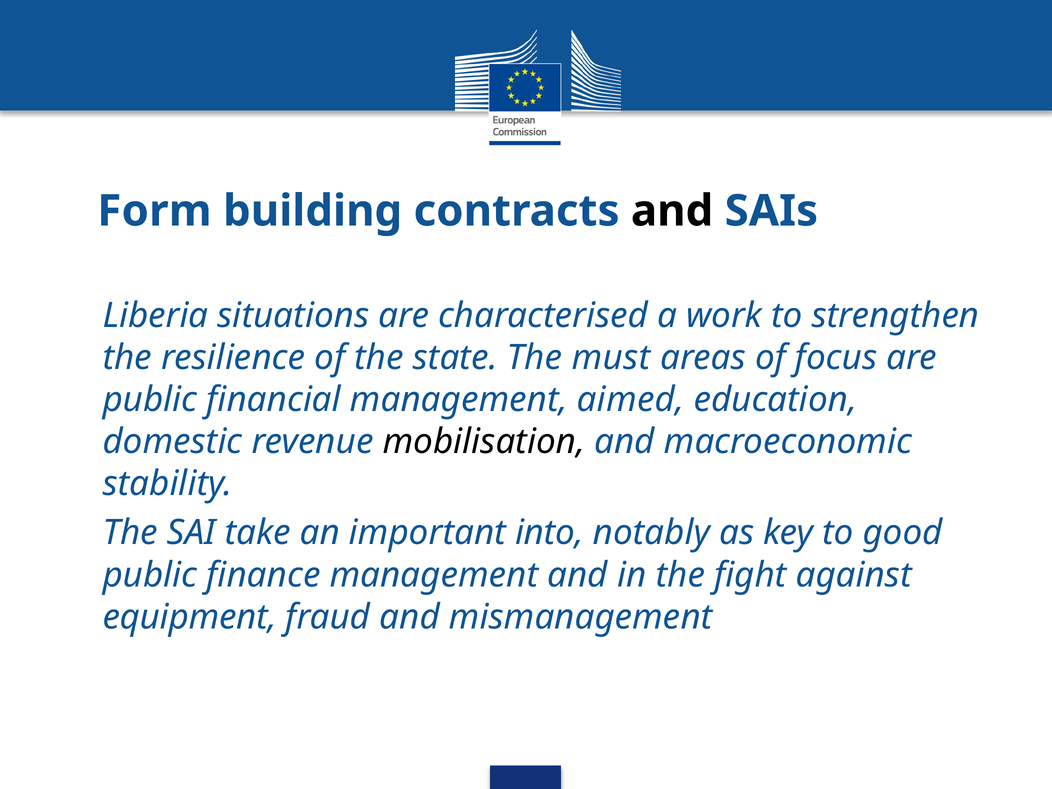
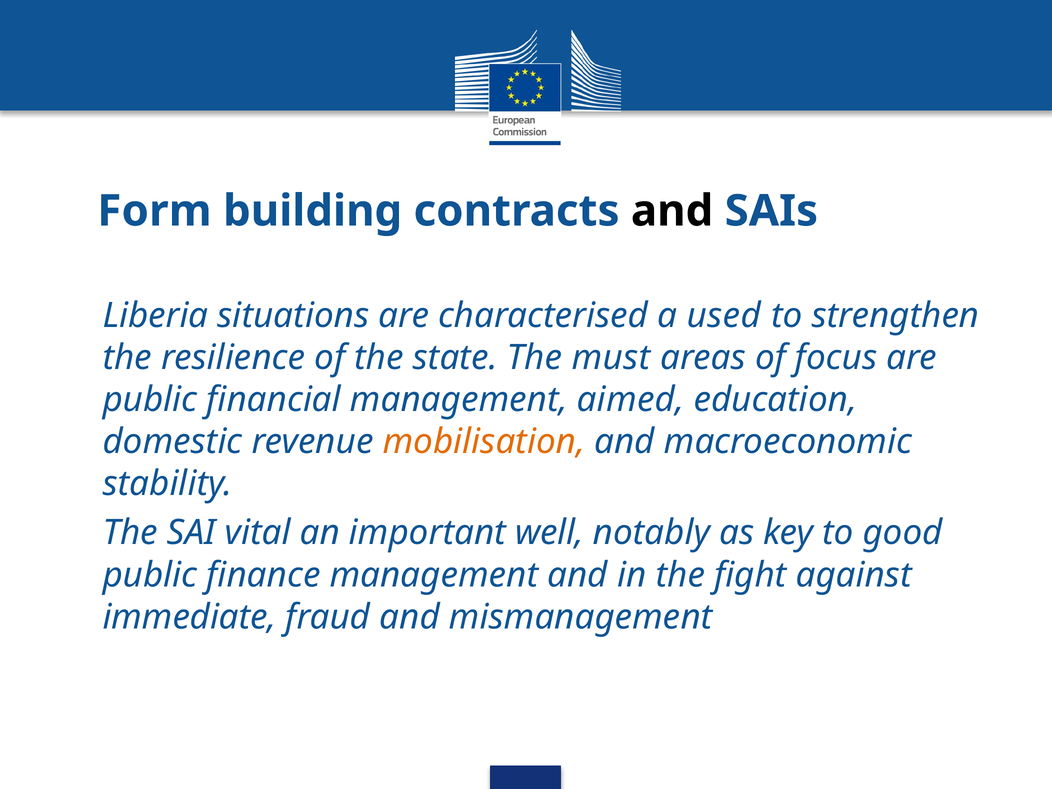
work: work -> used (724, 315)
mobilisation colour: black -> orange (484, 442)
take: take -> vital (258, 533)
into: into -> well (550, 533)
equipment: equipment -> immediate (190, 617)
